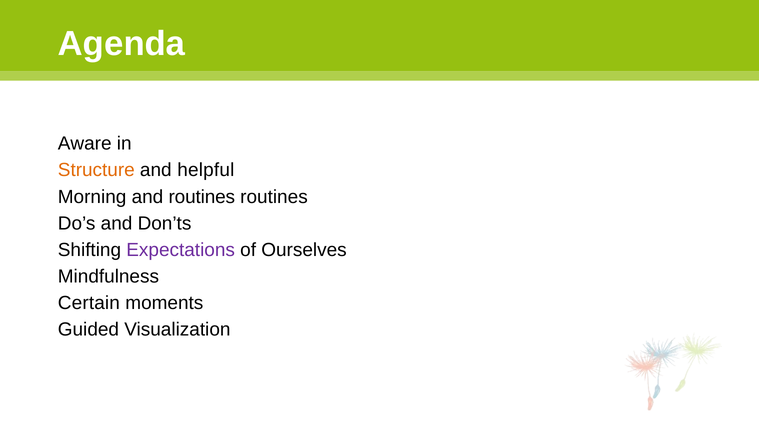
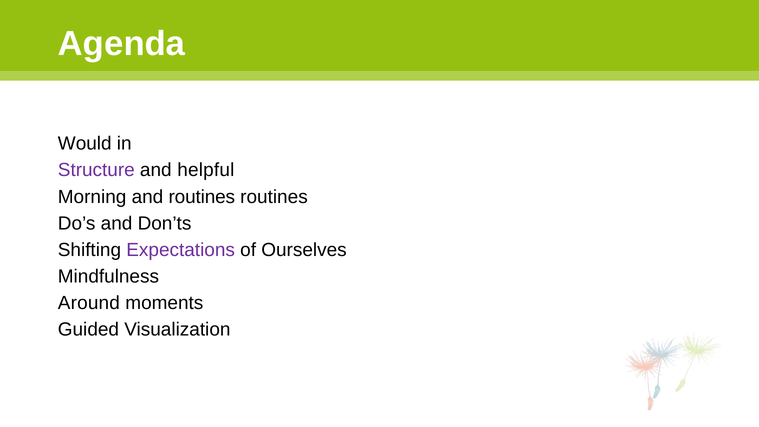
Aware: Aware -> Would (85, 144)
Structure colour: orange -> purple (96, 170)
Certain: Certain -> Around (89, 303)
